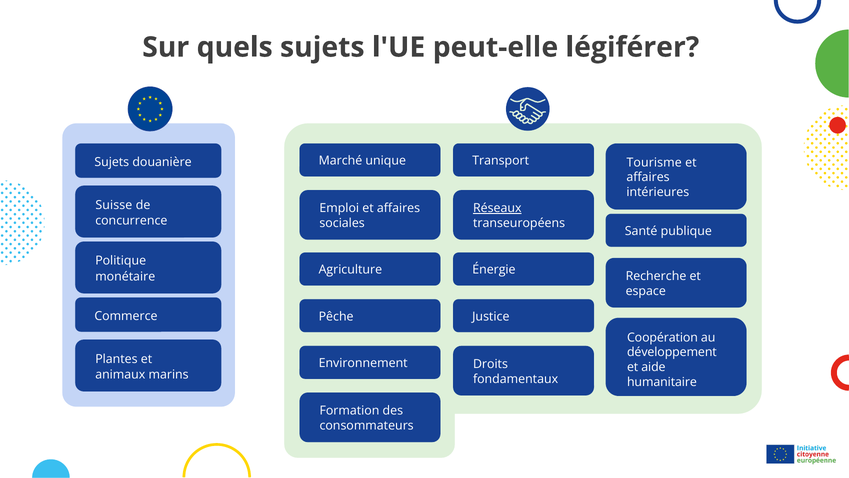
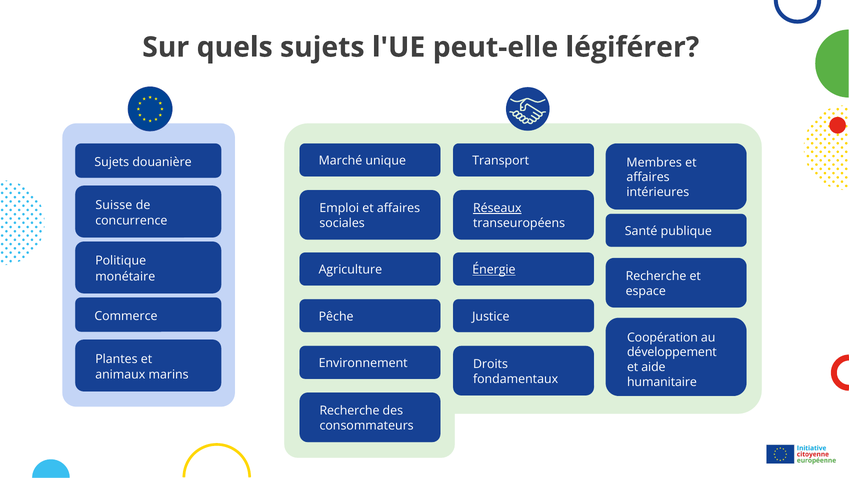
Tourisme: Tourisme -> Membres (654, 162)
Énergie underline: none -> present (494, 270)
Formation: Formation -> Recherche (349, 410)
